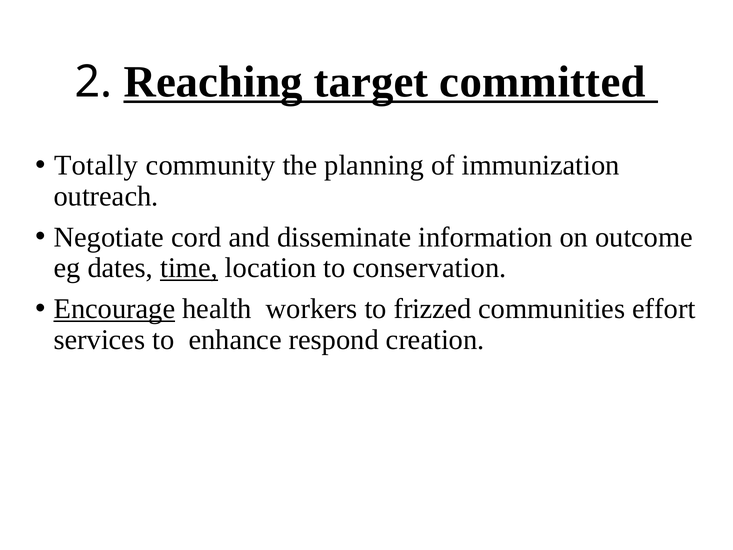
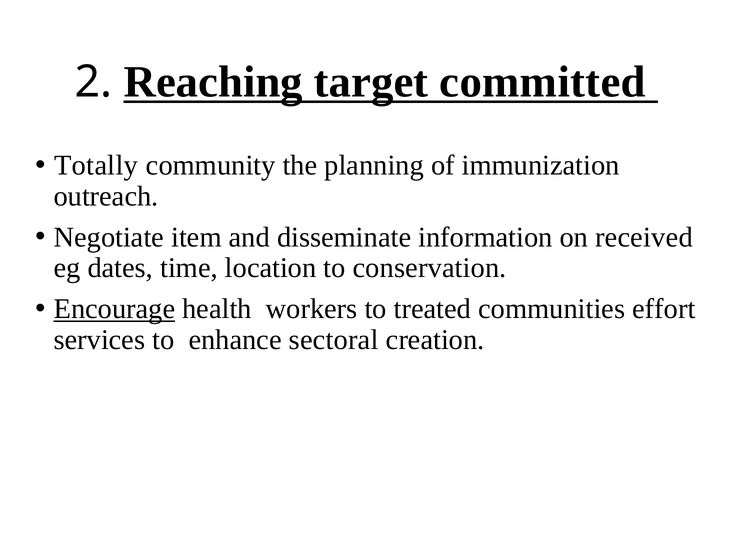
cord: cord -> item (196, 237)
outcome: outcome -> received (644, 237)
time underline: present -> none (189, 268)
frizzed: frizzed -> treated (433, 309)
respond: respond -> sectoral (334, 340)
